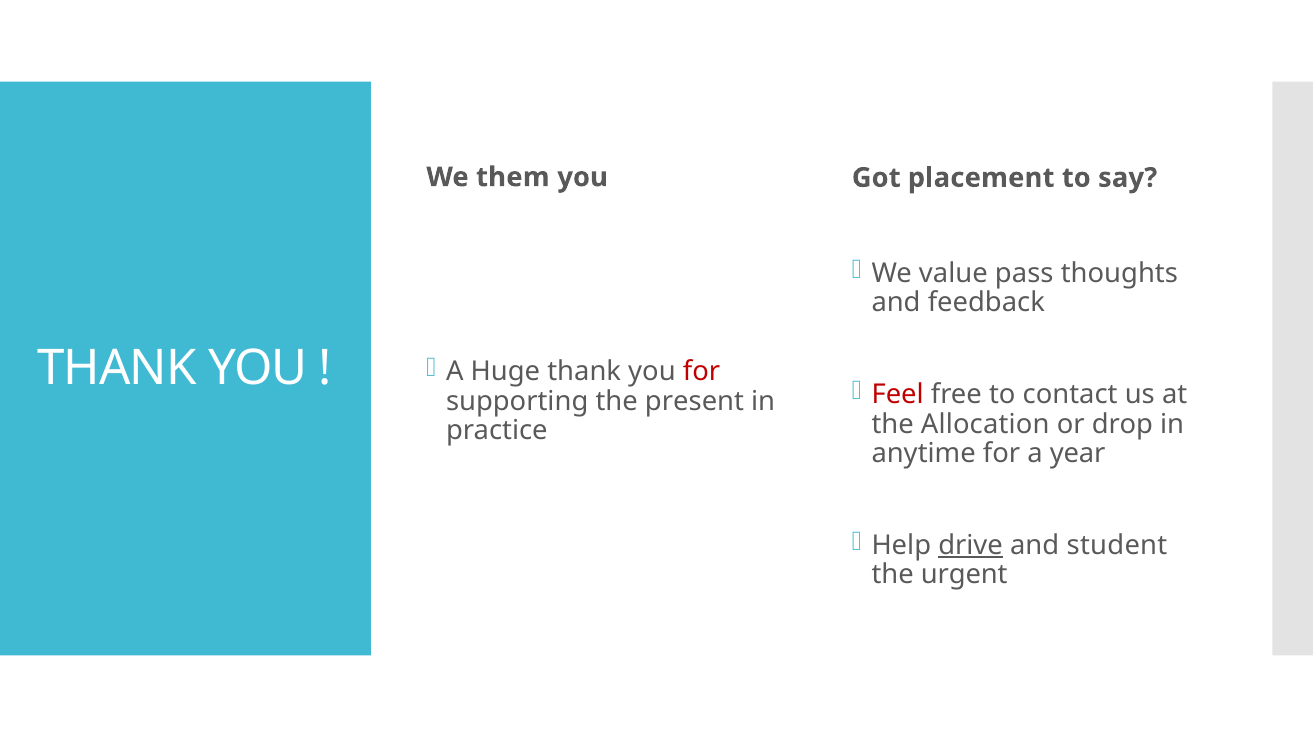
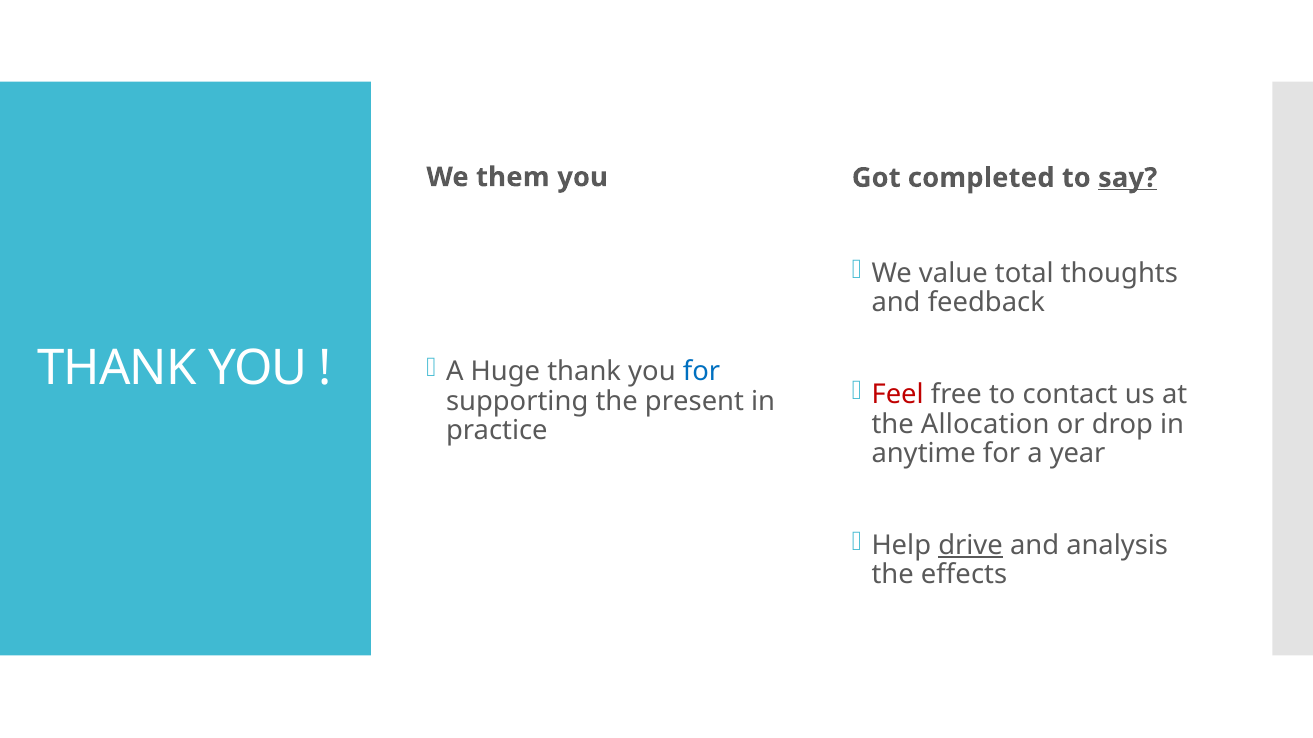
placement: placement -> completed (981, 178)
say underline: none -> present (1128, 178)
pass: pass -> total (1024, 273)
for colour: red -> blue (702, 372)
student: student -> analysis (1117, 546)
urgent: urgent -> effects (964, 575)
